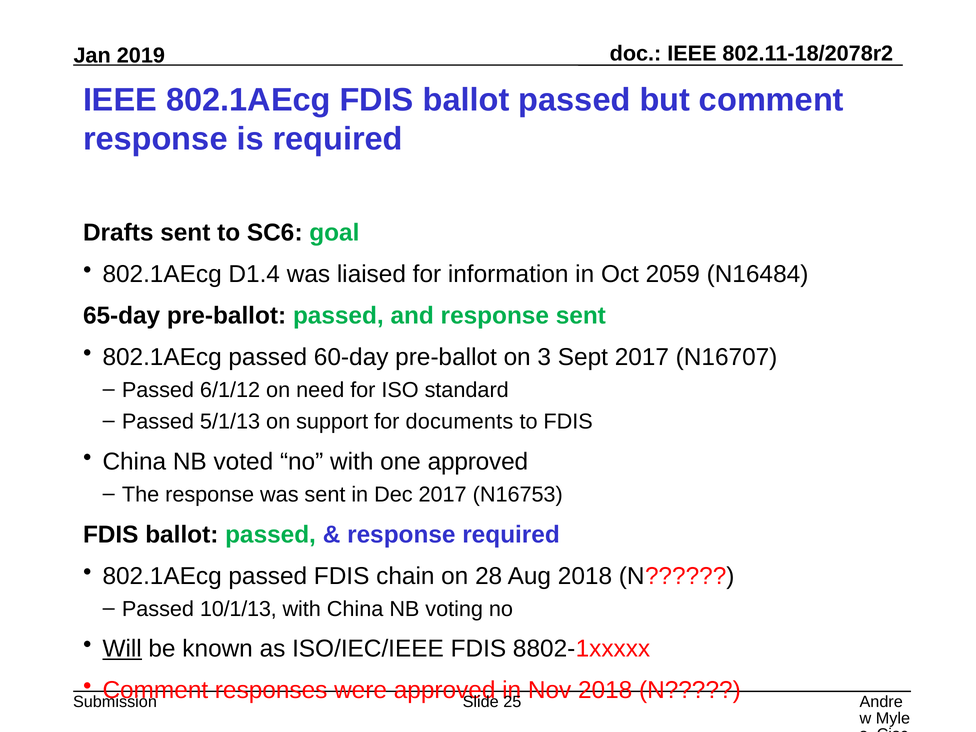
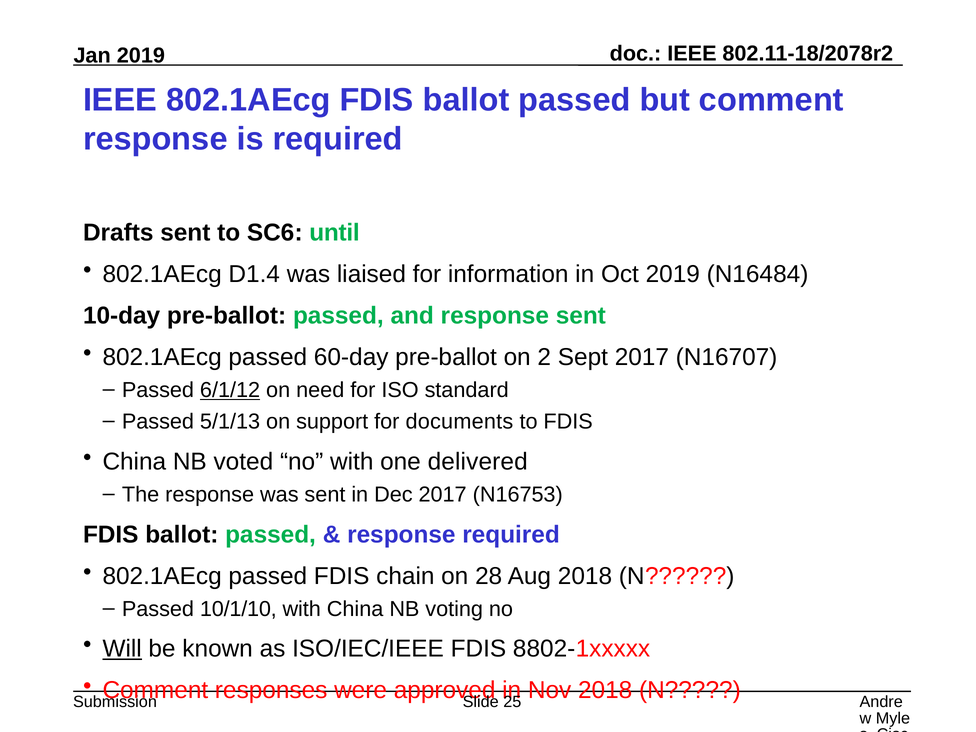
goal: goal -> until (334, 233)
Oct 2059: 2059 -> 2019 (673, 274)
65-day: 65-day -> 10-day (122, 316)
3: 3 -> 2 (544, 357)
6/1/12 underline: none -> present (230, 390)
one approved: approved -> delivered (478, 462)
10/1/13: 10/1/13 -> 10/1/10 (238, 609)
